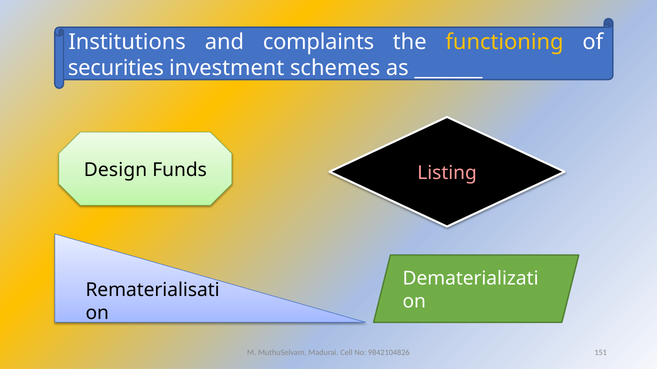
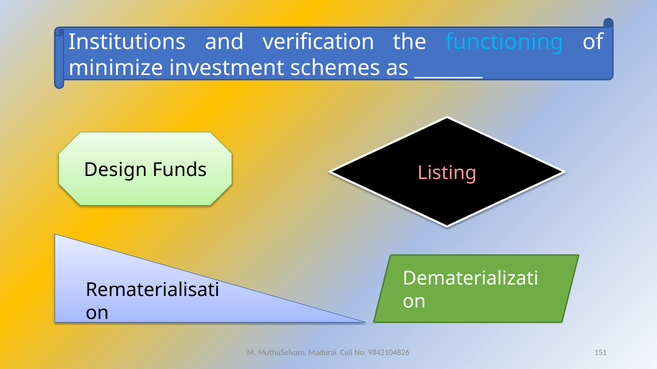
complaints: complaints -> verification (319, 42)
functioning colour: yellow -> light blue (505, 42)
securities: securities -> minimize (116, 68)
